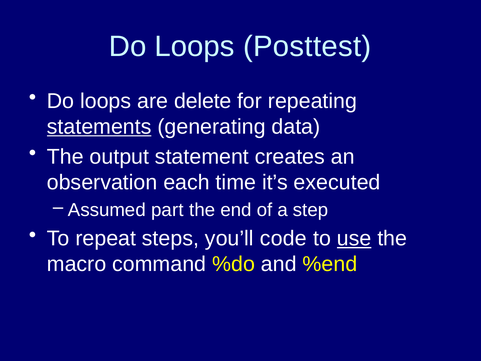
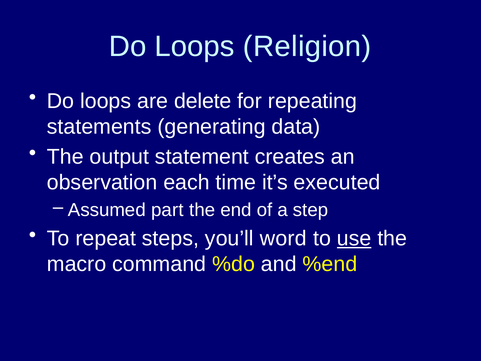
Posttest: Posttest -> Religion (307, 47)
statements underline: present -> none (99, 127)
code: code -> word (283, 238)
